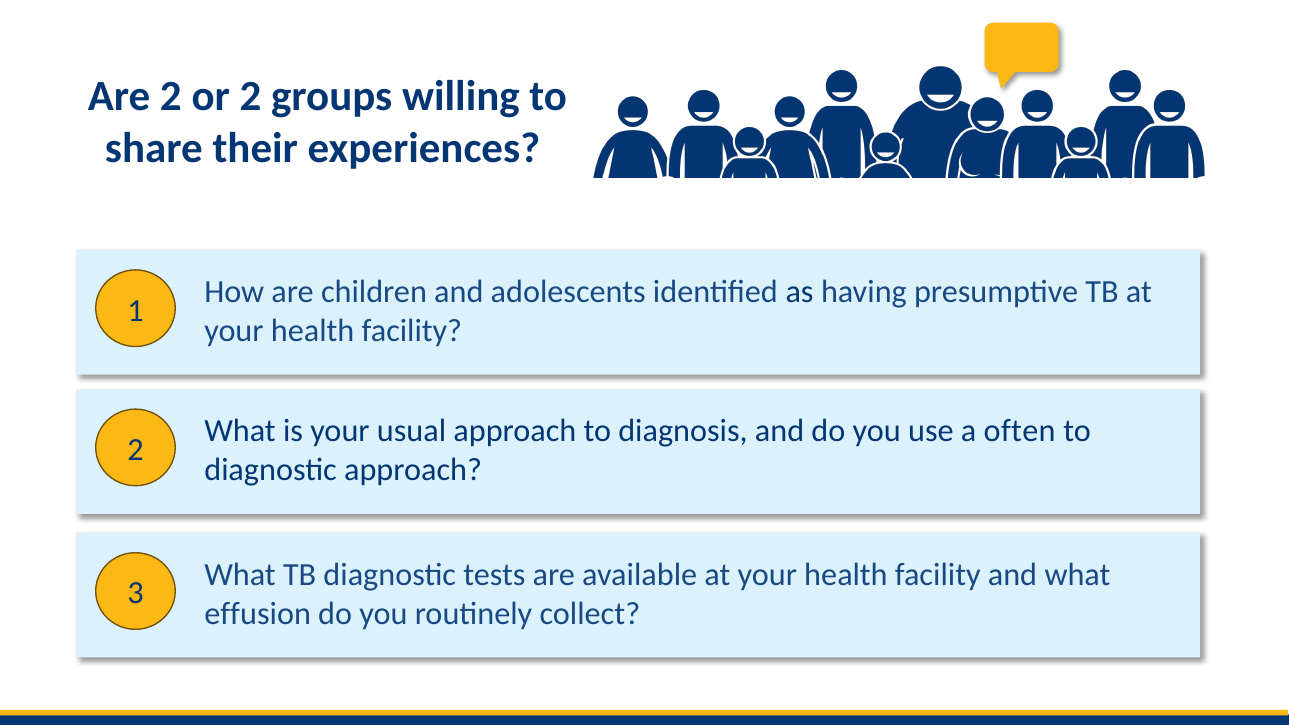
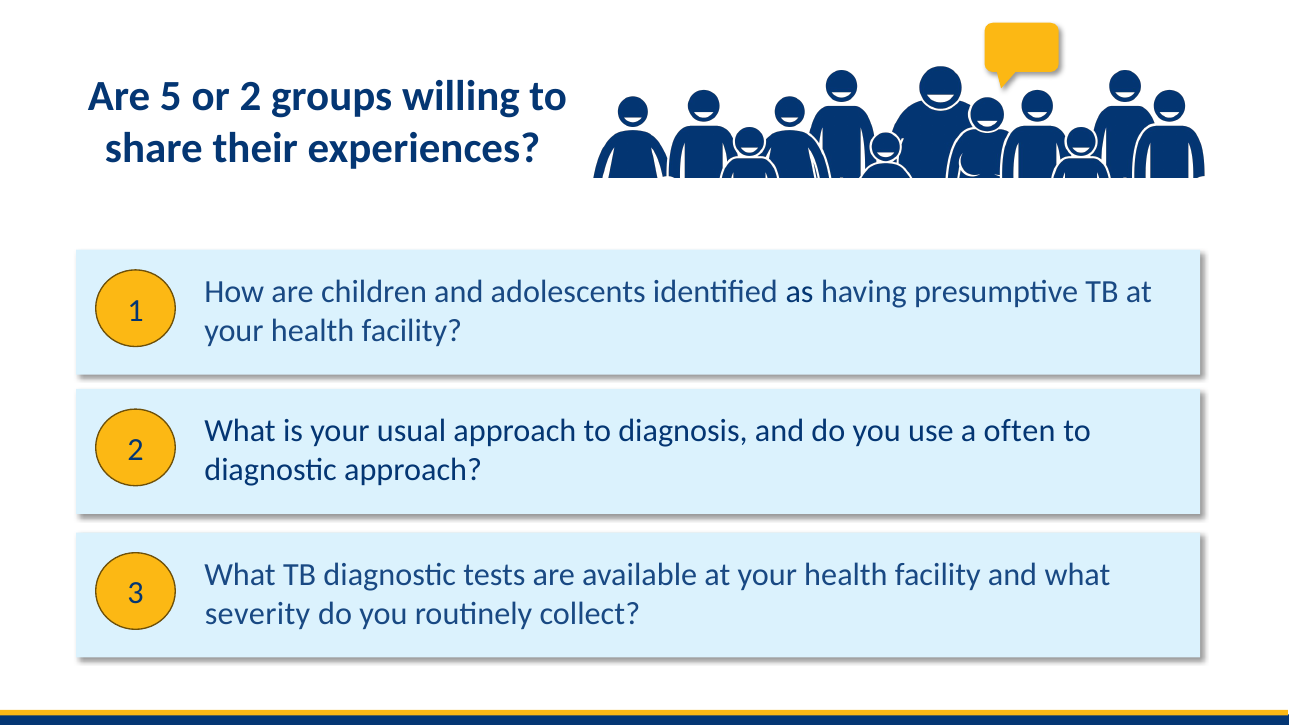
Are 2: 2 -> 5 (171, 96)
effusion: effusion -> severity (258, 614)
